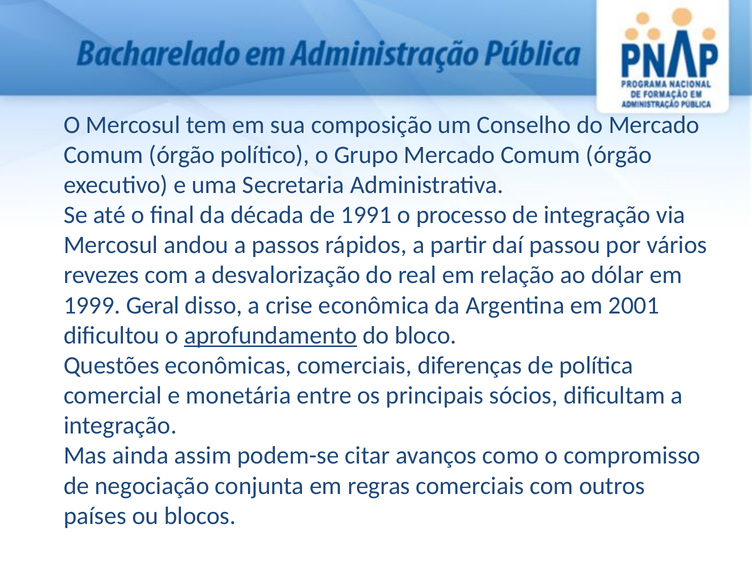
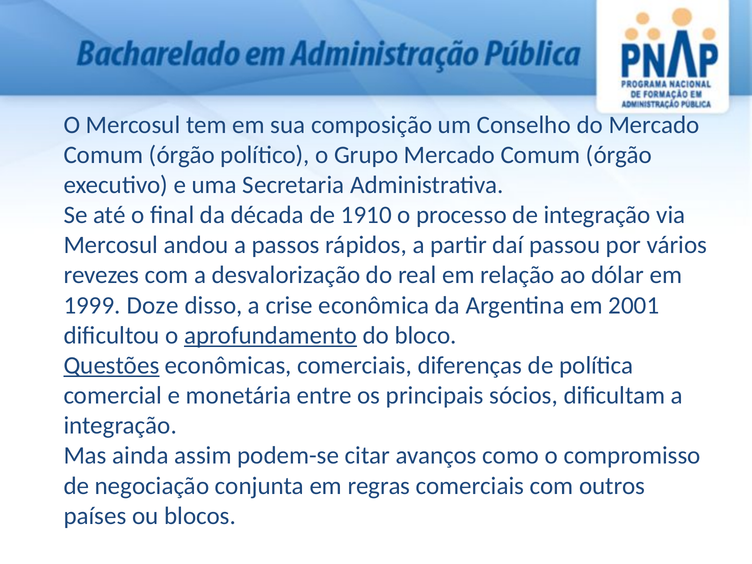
1991: 1991 -> 1910 (366, 215)
Geral: Geral -> Doze (153, 305)
Questões underline: none -> present (111, 365)
